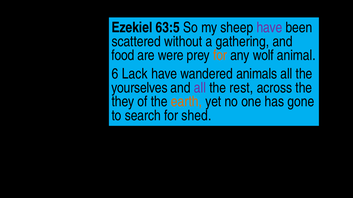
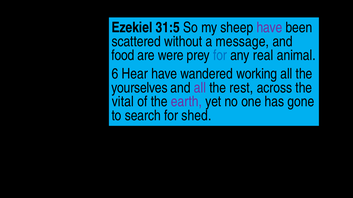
63:5: 63:5 -> 31:5 (168, 28)
gathering: gathering -> message (242, 42)
for colour: orange -> blue (220, 56)
wolf: wolf -> real (263, 56)
Lack: Lack -> Hear (135, 74)
animals: animals -> working (257, 74)
they: they -> vital (123, 102)
earth colour: orange -> purple (187, 102)
